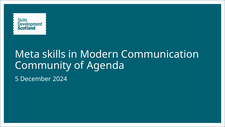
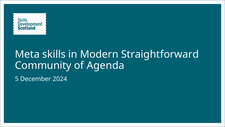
Communication: Communication -> Straightforward (160, 54)
